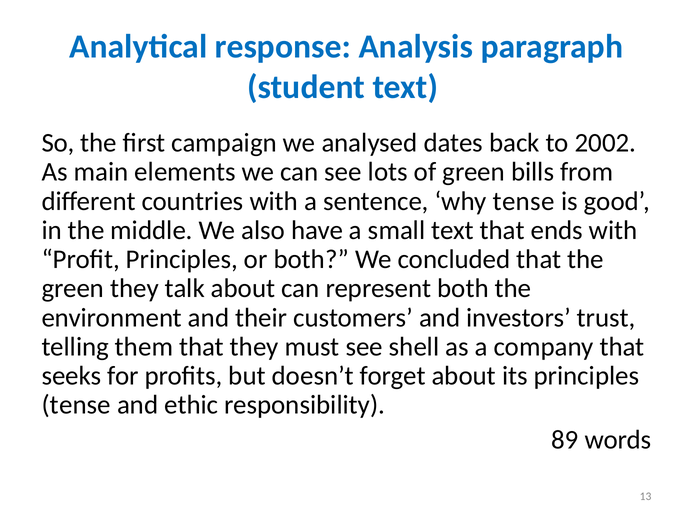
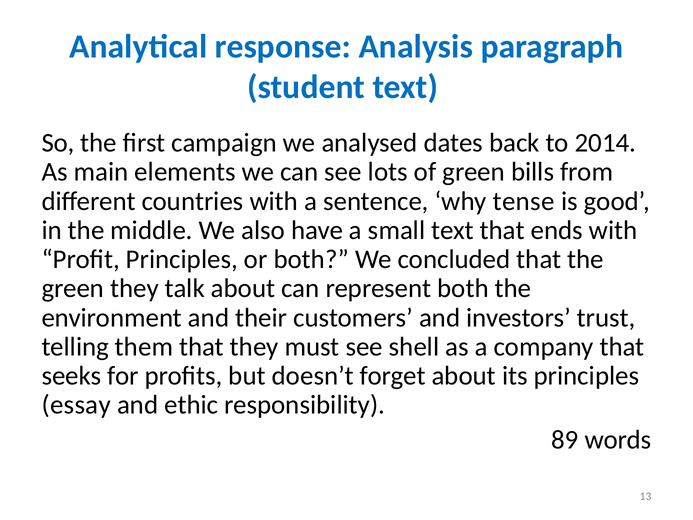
2002: 2002 -> 2014 (605, 143)
tense: tense -> essay (76, 405)
